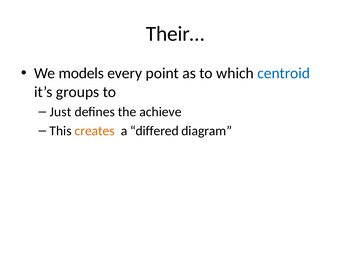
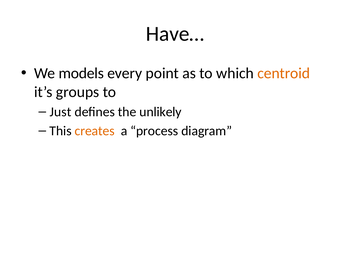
Their…: Their… -> Have… (175, 34)
centroid colour: blue -> orange (284, 73)
achieve: achieve -> unlikely (161, 112)
differed: differed -> process (154, 131)
